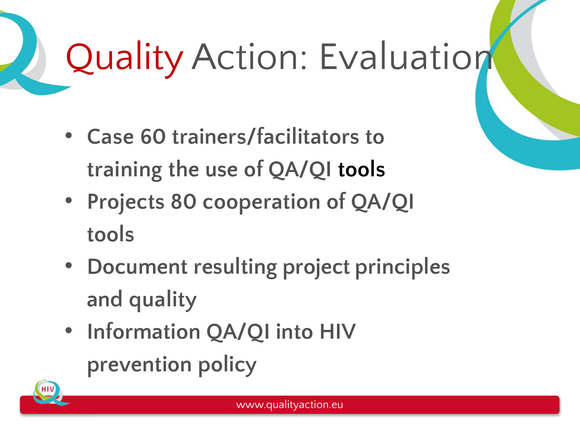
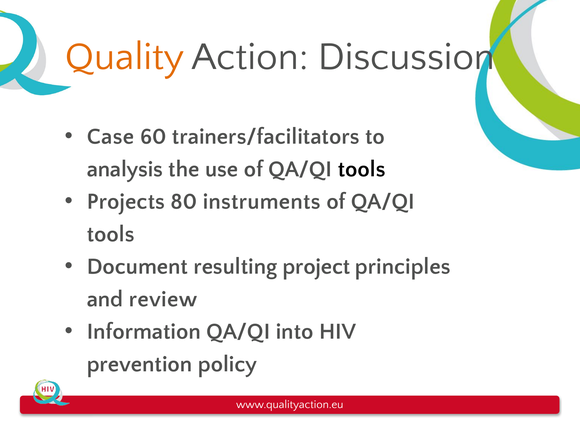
Quality colour: red -> orange (125, 56)
Evaluation: Evaluation -> Discussion (406, 56)
training: training -> analysis (125, 169)
cooperation: cooperation -> instruments (262, 202)
and quality: quality -> review (163, 299)
